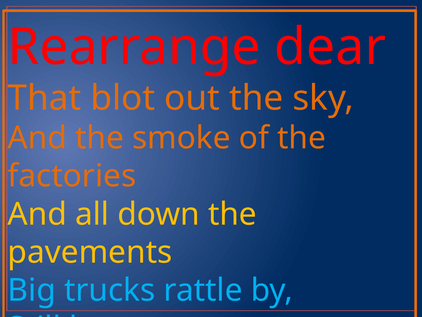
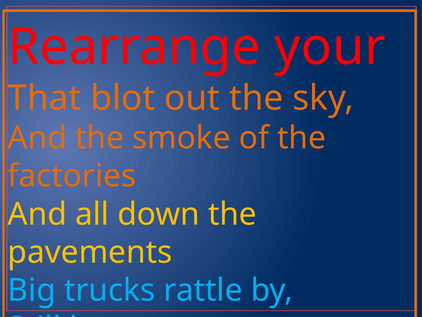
dear: dear -> your (330, 47)
